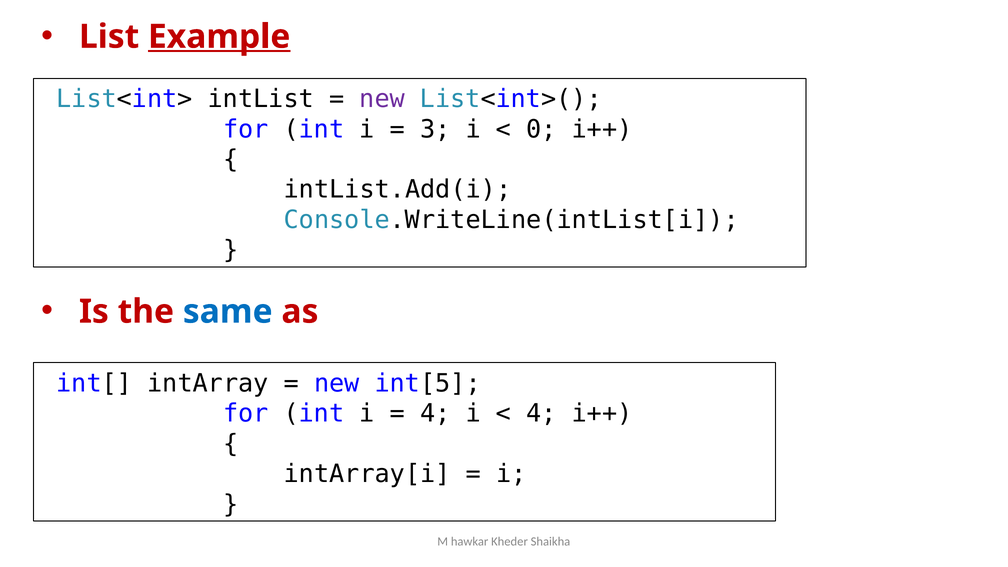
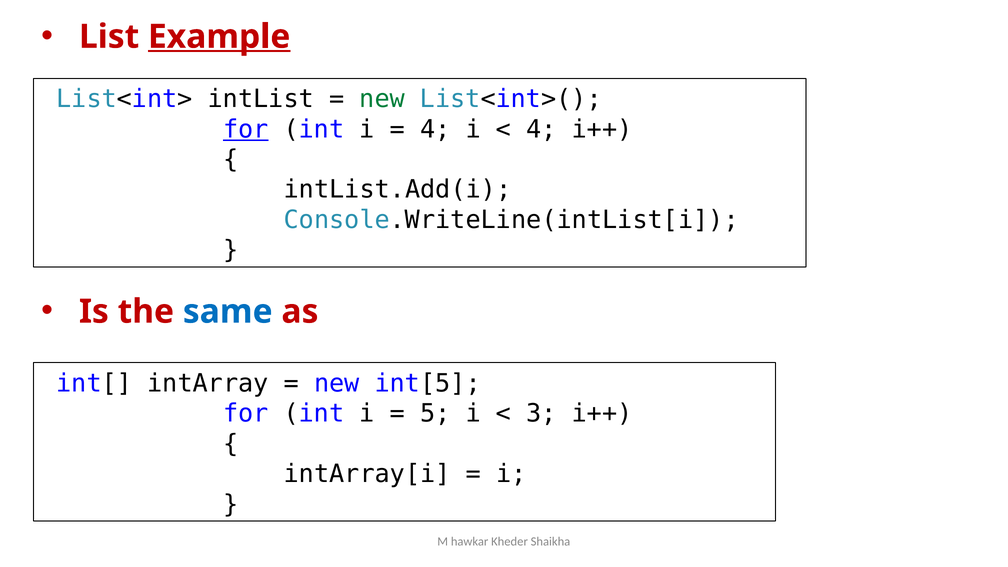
new colour: purple -> green (382, 99)
for underline: none -> present (246, 129)
3: 3 -> 4 (435, 129)
0: 0 -> 4 (541, 129)
4: 4 -> 5 (435, 413)
4: 4 -> 3 (541, 413)
